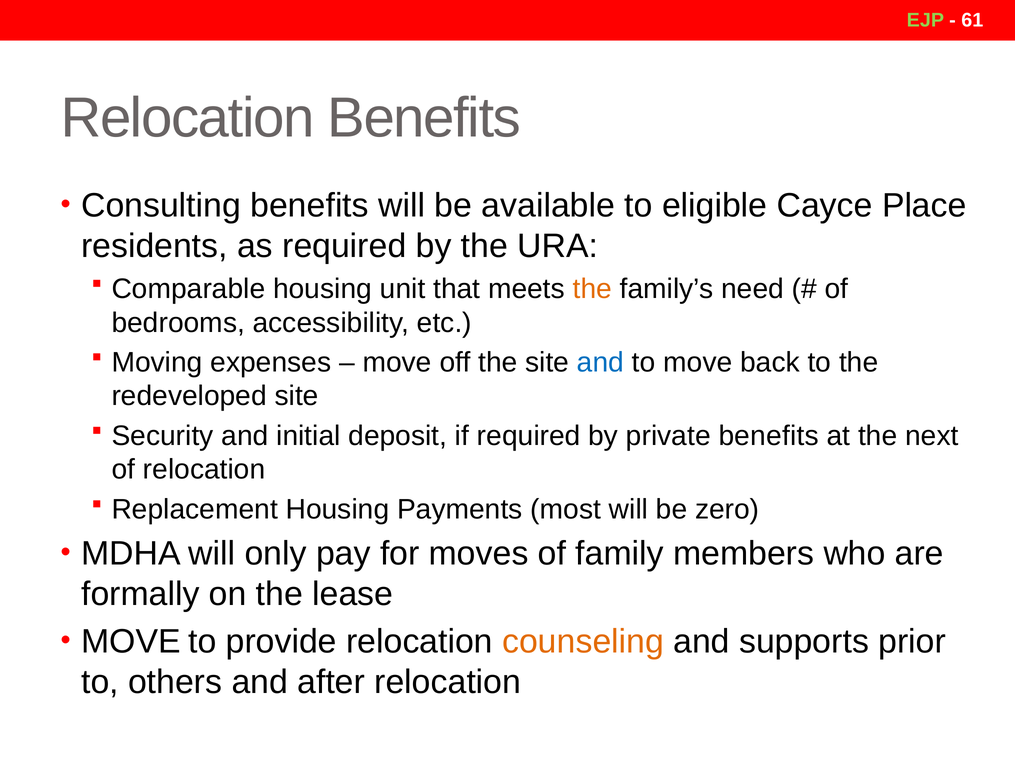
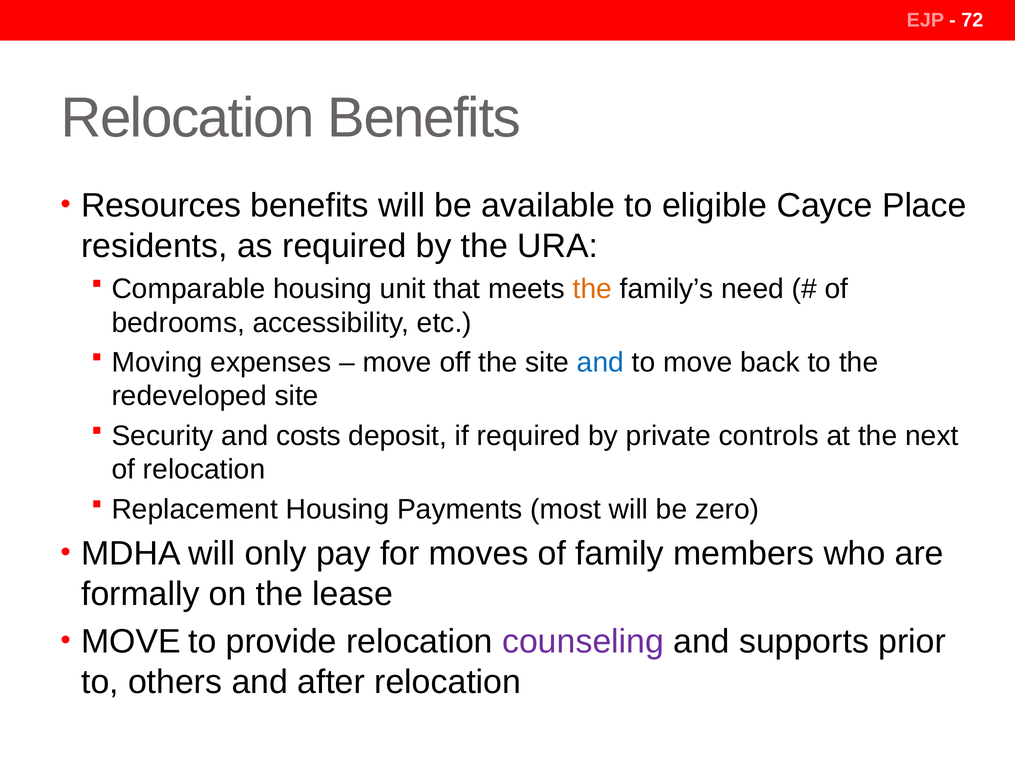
EJP colour: light green -> pink (925, 20)
61: 61 -> 72 (972, 20)
Consulting: Consulting -> Resources (161, 205)
initial: initial -> costs (309, 435)
private benefits: benefits -> controls (769, 435)
counseling colour: orange -> purple (583, 641)
